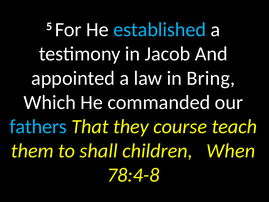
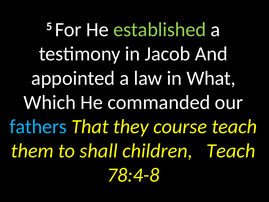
established colour: light blue -> light green (160, 30)
Bring: Bring -> What (211, 78)
children When: When -> Teach (231, 151)
